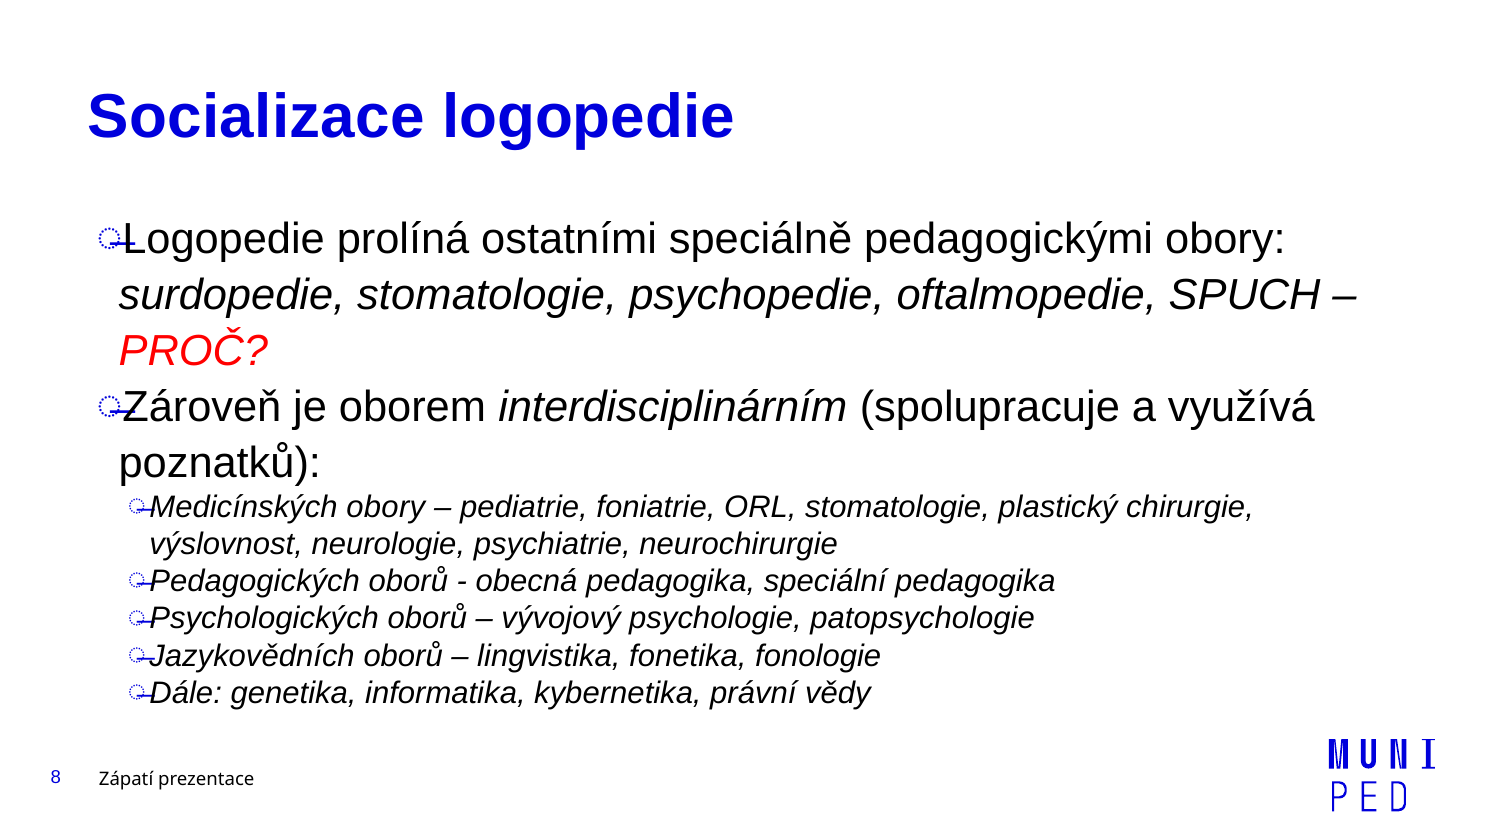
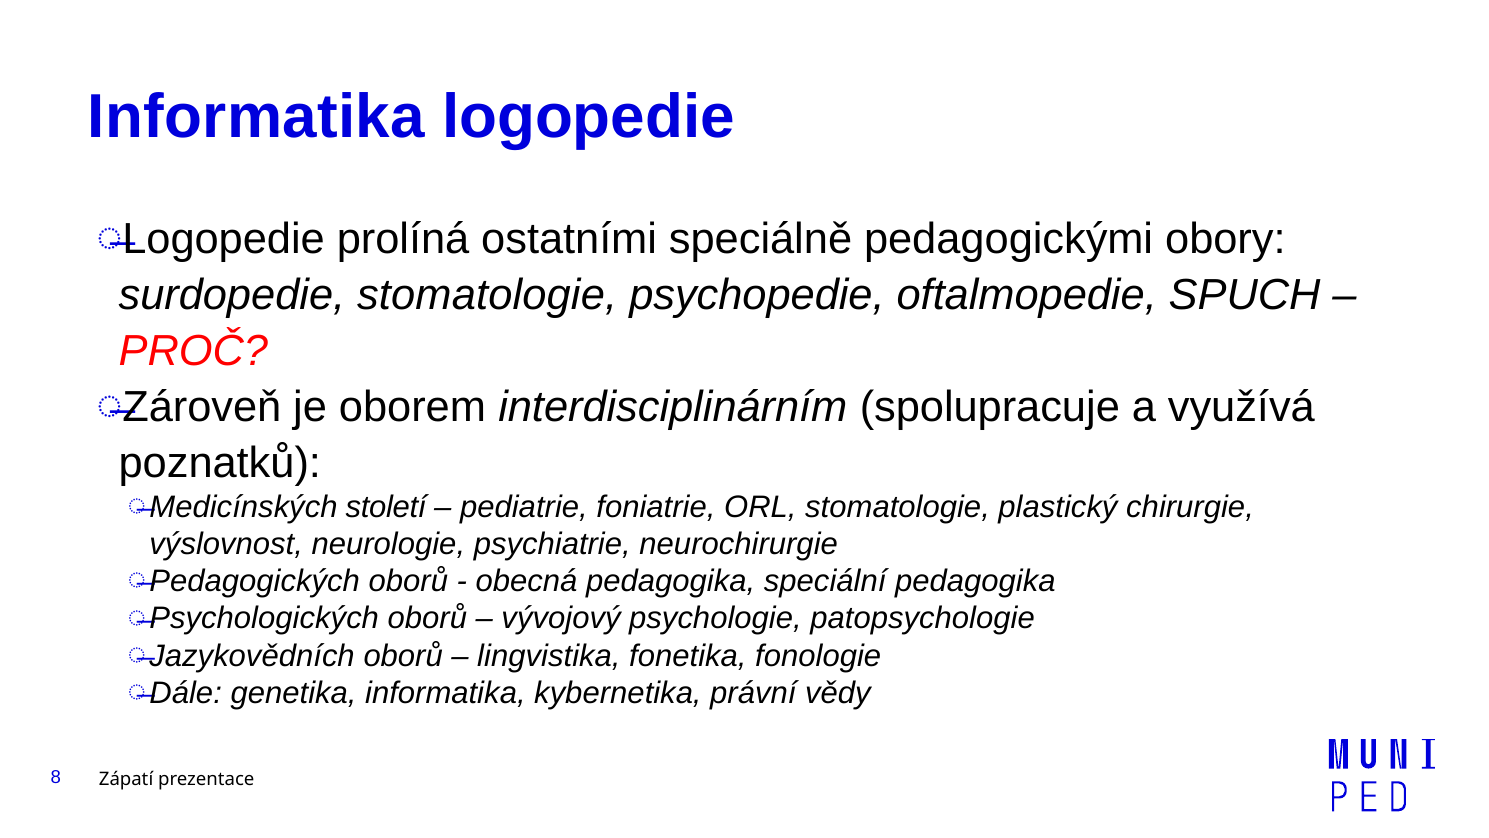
Socializace: Socializace -> Informatika (256, 117)
obory: obory -> století (386, 507)
